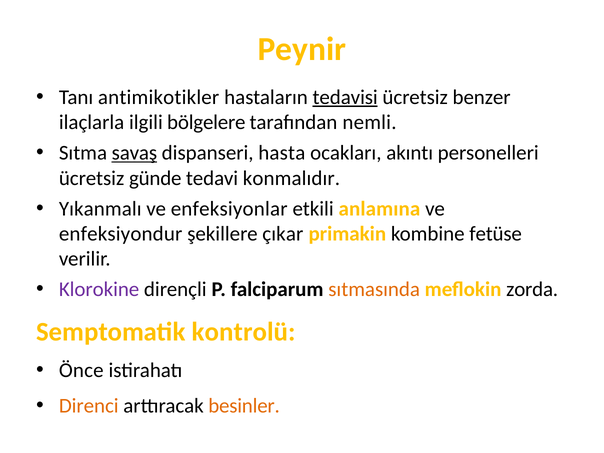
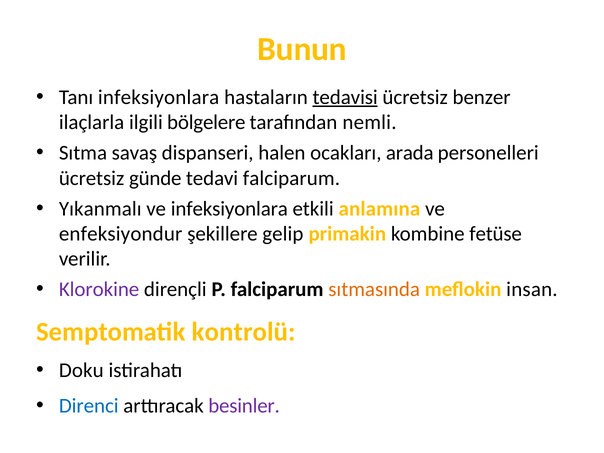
Peynir: Peynir -> Bunun (302, 49)
Tanı antimikotikler: antimikotikler -> infeksiyonlara (159, 97)
savaş underline: present -> none (134, 153)
hasta: hasta -> halen (282, 153)
akıntı: akıntı -> arada (410, 153)
tedavi konmalıdır: konmalıdır -> falciparum (291, 178)
ve enfeksiyonlar: enfeksiyonlar -> infeksiyonlara (229, 209)
çıkar: çıkar -> gelip (283, 234)
zorda: zorda -> insan (532, 290)
Önce: Önce -> Doku (81, 370)
Direnci colour: orange -> blue (89, 406)
besinler colour: orange -> purple (244, 406)
